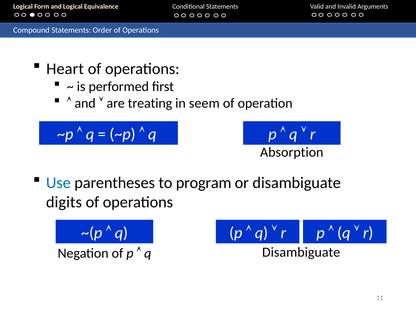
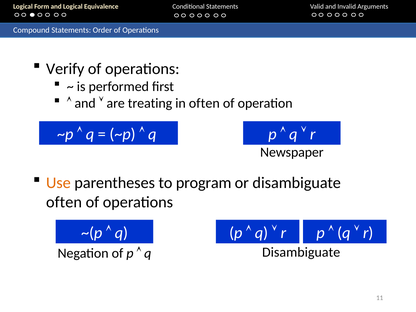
Heart: Heart -> Verify (65, 69)
in seem: seem -> often (204, 103)
Absorption: Absorption -> Newspaper (292, 152)
Use colour: blue -> orange (58, 183)
digits: digits -> often (64, 202)
